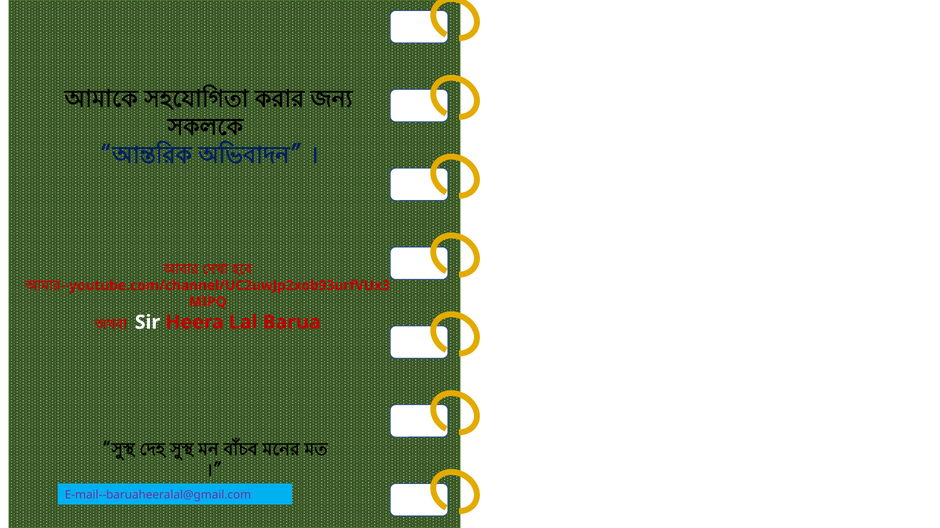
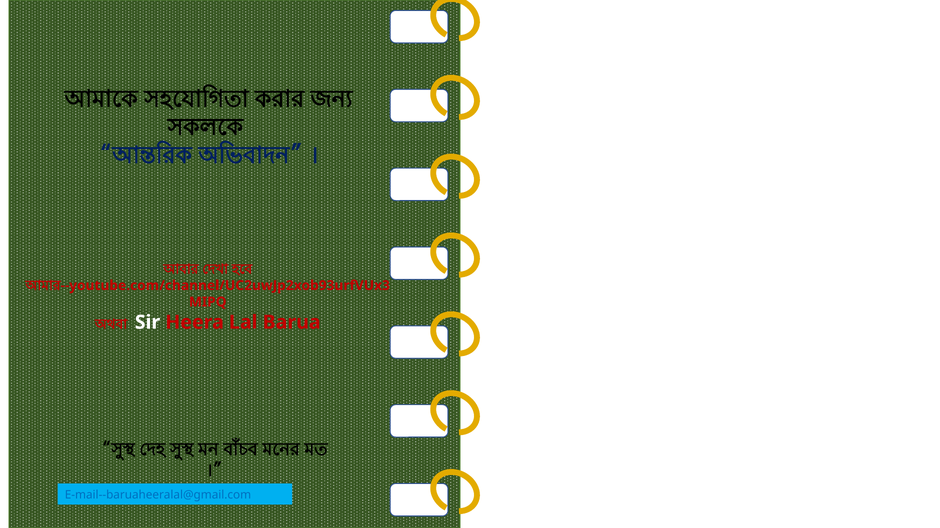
E-mail--baruaheeralal@gmail.com colour: purple -> blue (158, 496)
